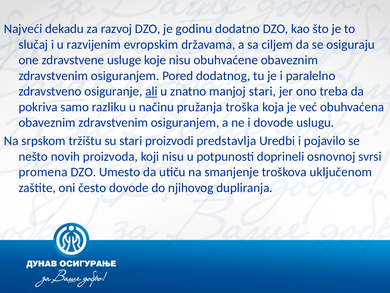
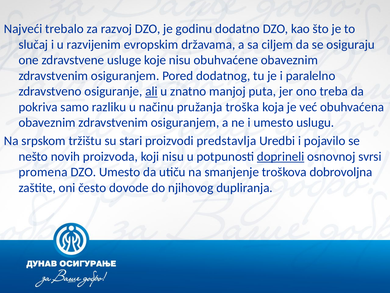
dekadu: dekadu -> trebalo (64, 29)
manjoj stari: stari -> puta (262, 91)
i dovode: dovode -> umesto (273, 122)
doprineli underline: none -> present (281, 156)
uključenom: uključenom -> dobrovoljna (341, 172)
